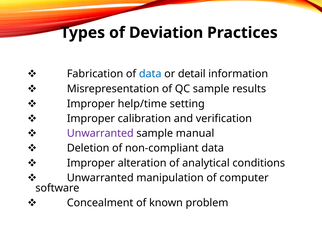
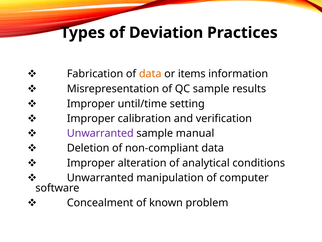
data colour: blue -> orange (150, 74)
detail: detail -> items (192, 74)
help/time: help/time -> until/time (142, 103)
